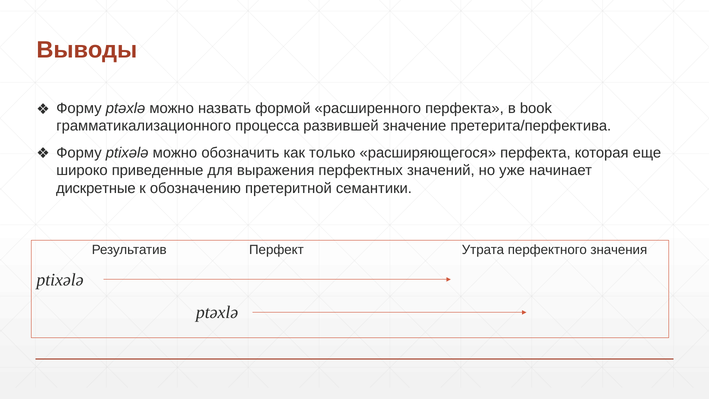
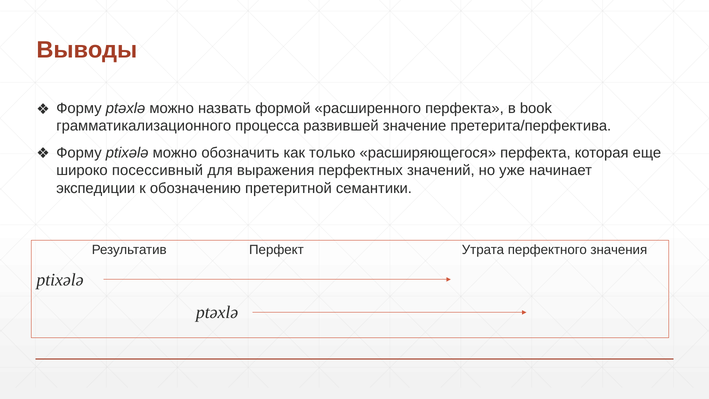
приведенные: приведенные -> посессивный (158, 170)
дискретные: дискретные -> экспедиции (96, 188)
